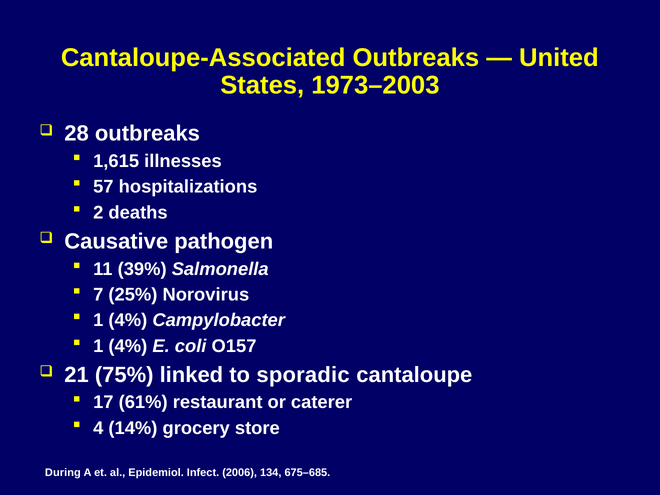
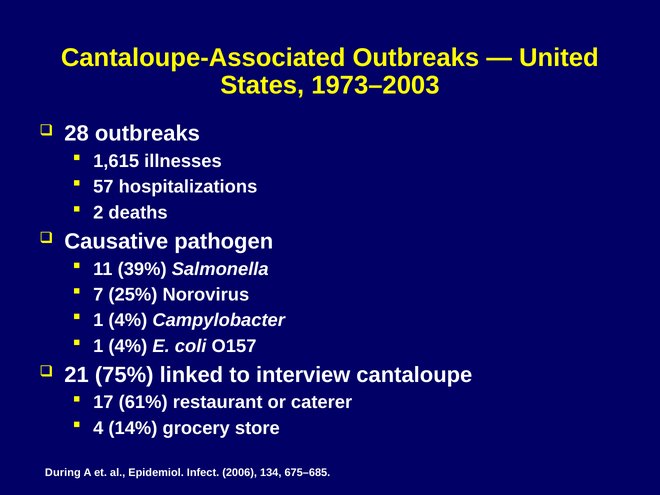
sporadic: sporadic -> interview (303, 375)
